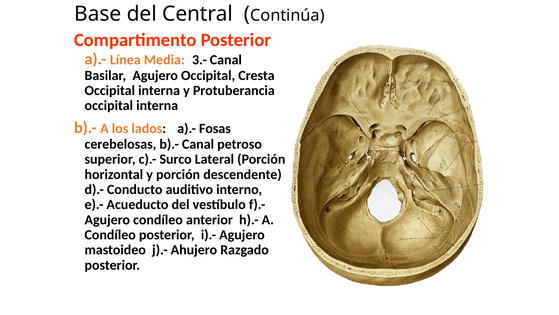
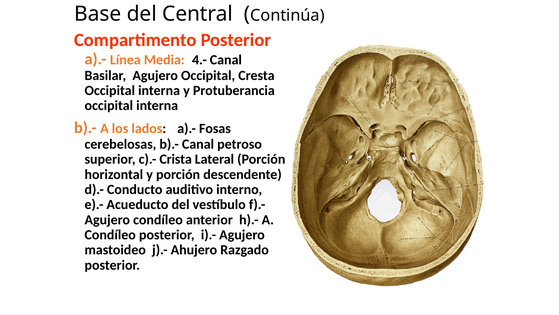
3.-: 3.- -> 4.- (199, 60)
Surco: Surco -> Crista (176, 159)
